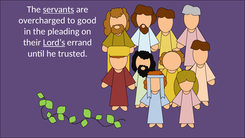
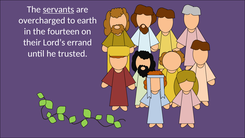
good: good -> earth (87, 20)
pleading: pleading -> fourteen (63, 31)
Lord’s underline: present -> none (54, 42)
